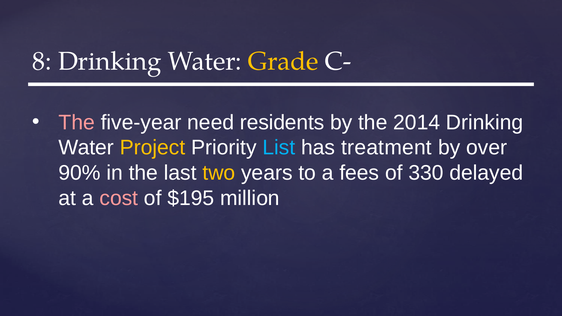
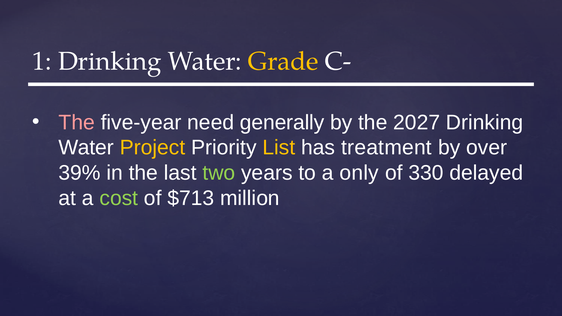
8: 8 -> 1 (42, 62)
residents: residents -> generally (282, 122)
2014: 2014 -> 2027 (417, 122)
List colour: light blue -> yellow (279, 148)
90%: 90% -> 39% (80, 173)
two colour: yellow -> light green (219, 173)
fees: fees -> only (359, 173)
cost colour: pink -> light green (119, 198)
$195: $195 -> $713 (191, 198)
